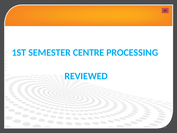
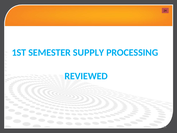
CENTRE: CENTRE -> SUPPLY (89, 52)
